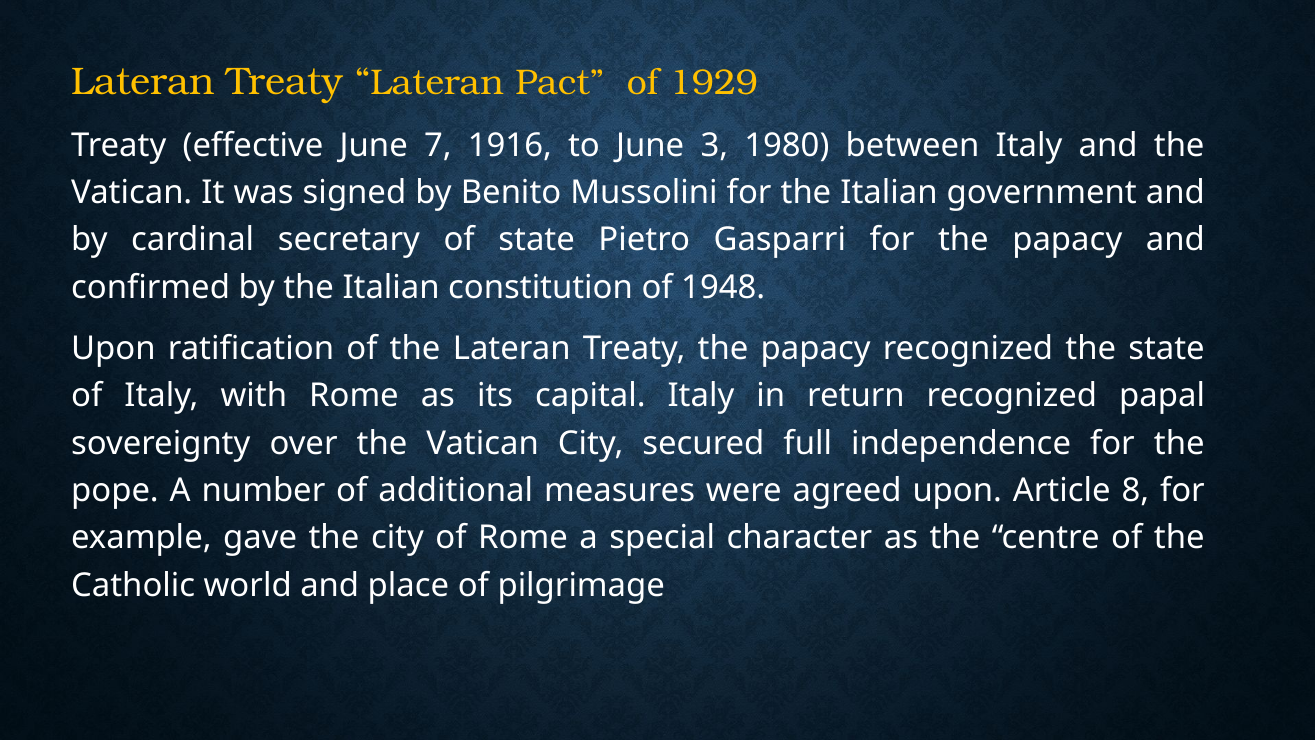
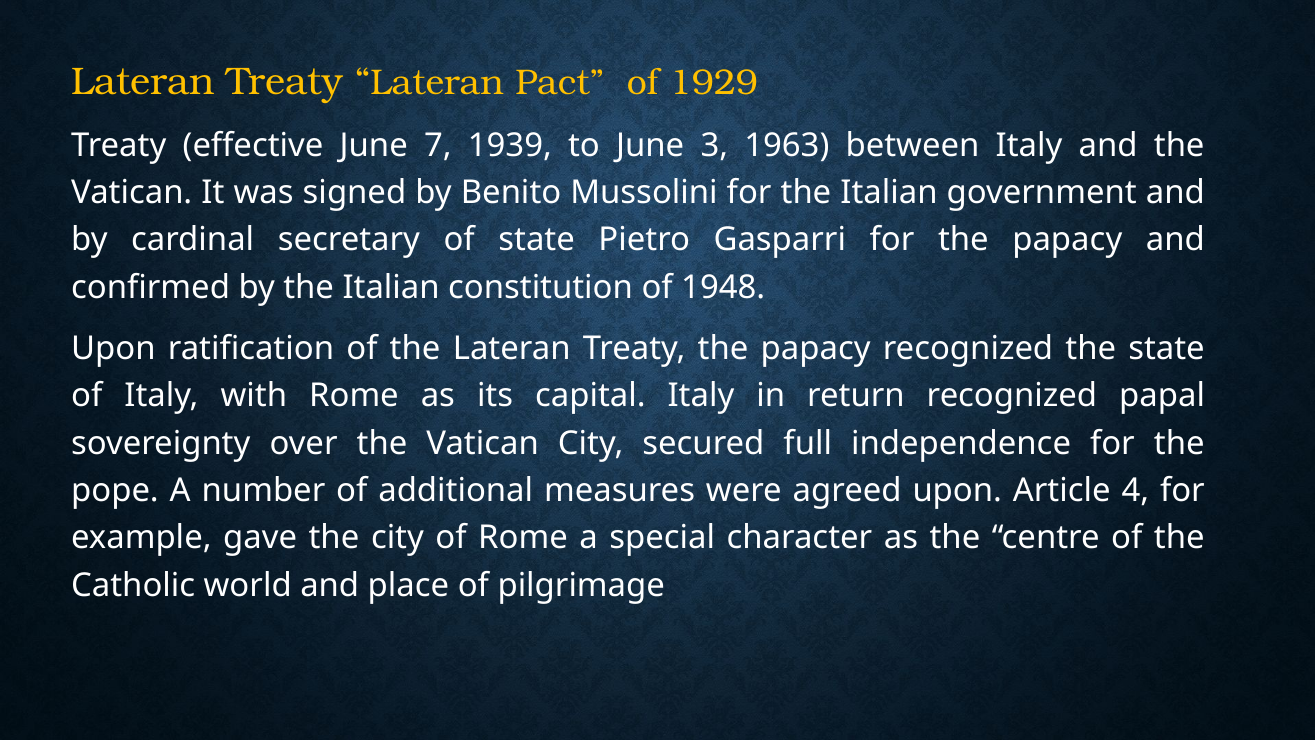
1916: 1916 -> 1939 (510, 145)
1980: 1980 -> 1963 (787, 145)
8: 8 -> 4 (1135, 490)
